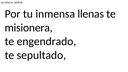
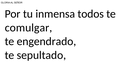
llenas: llenas -> todos (91, 14)
misionera: misionera -> comulgar (29, 28)
